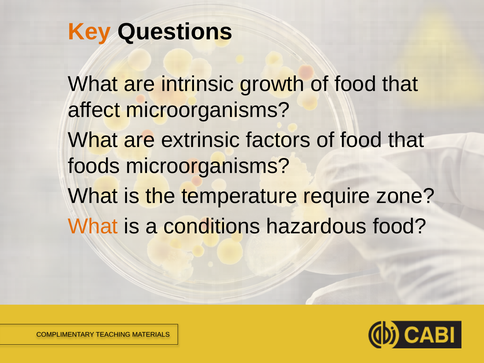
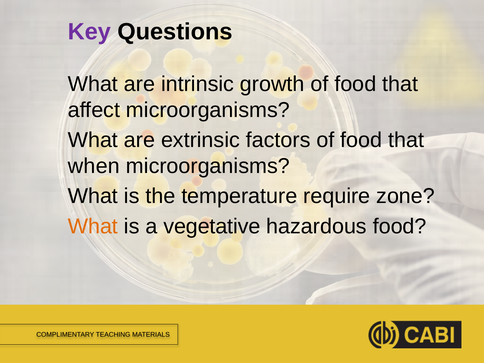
Key colour: orange -> purple (89, 32)
foods: foods -> when (94, 166)
conditions: conditions -> vegetative (212, 226)
